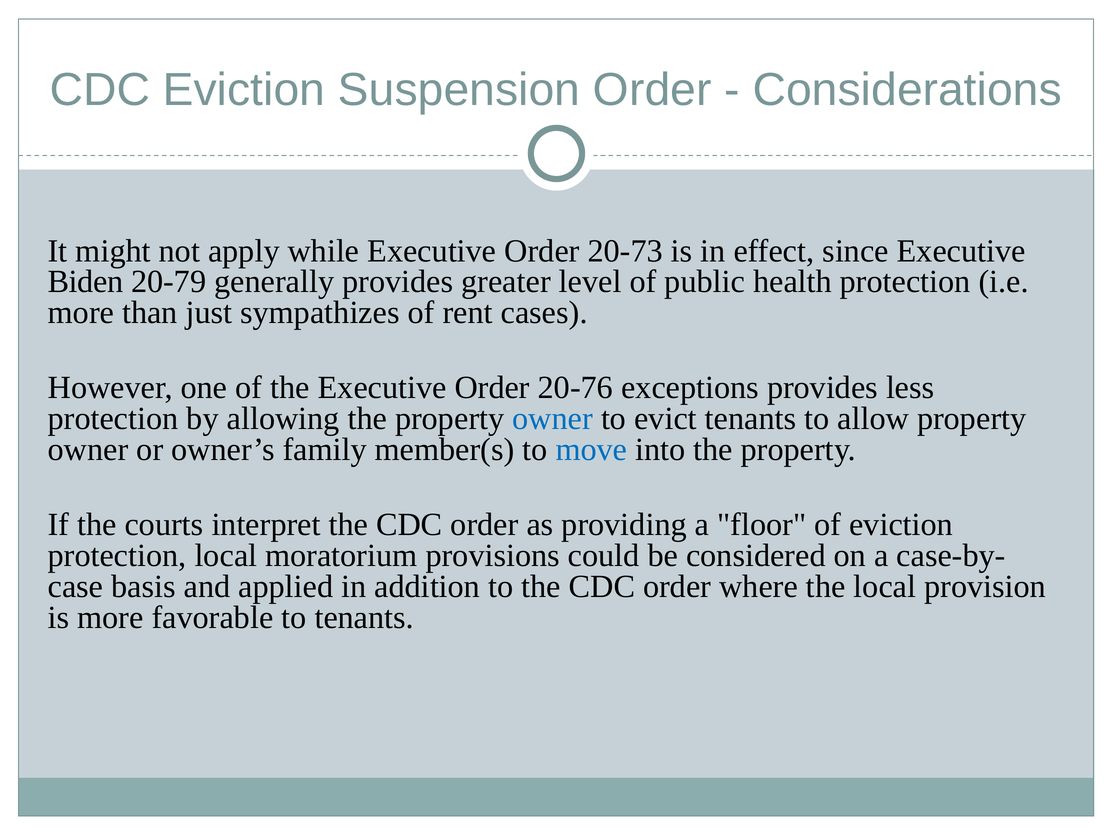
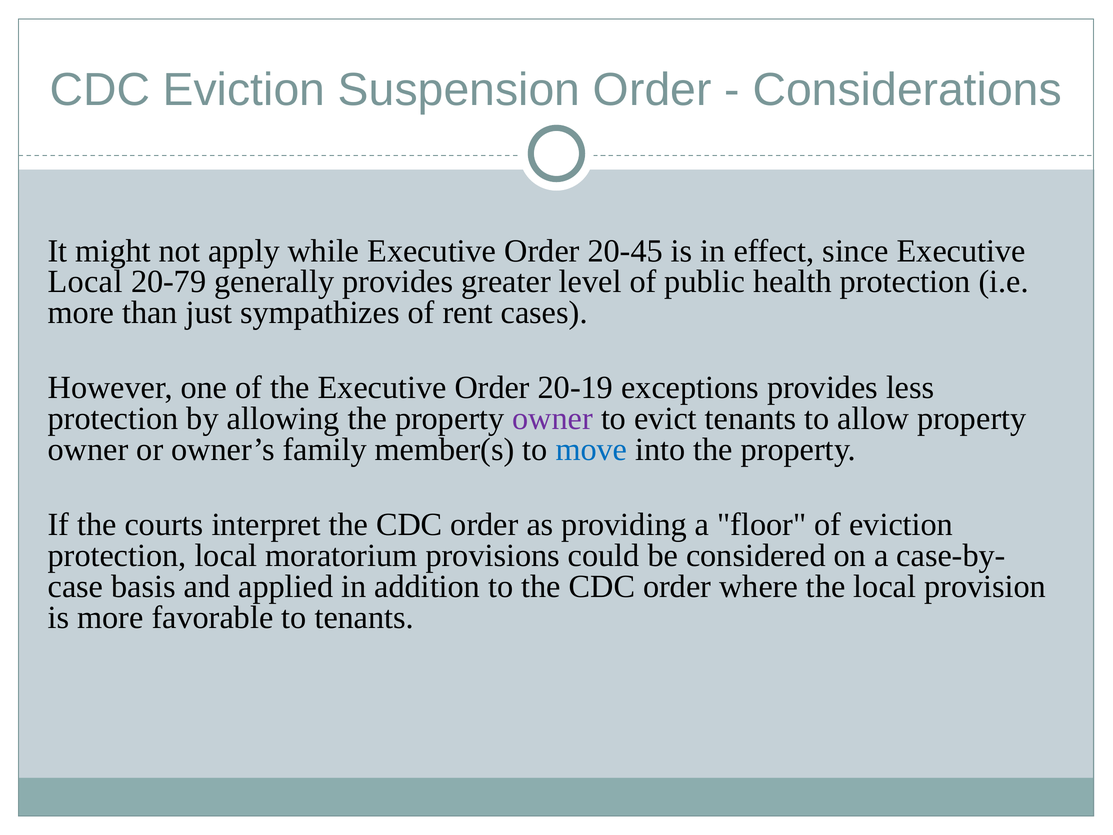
20-73: 20-73 -> 20-45 (625, 251)
Biden: Biden -> Local (85, 282)
20-76: 20-76 -> 20-19 (575, 388)
owner colour: blue -> purple (553, 419)
